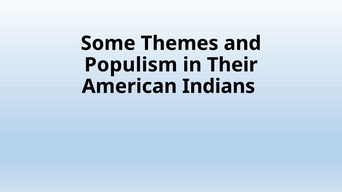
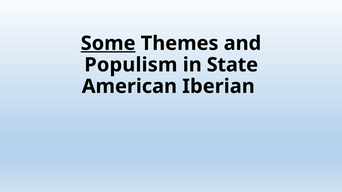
Some underline: none -> present (108, 43)
Their: Their -> State (232, 65)
Indians: Indians -> Iberian (219, 87)
